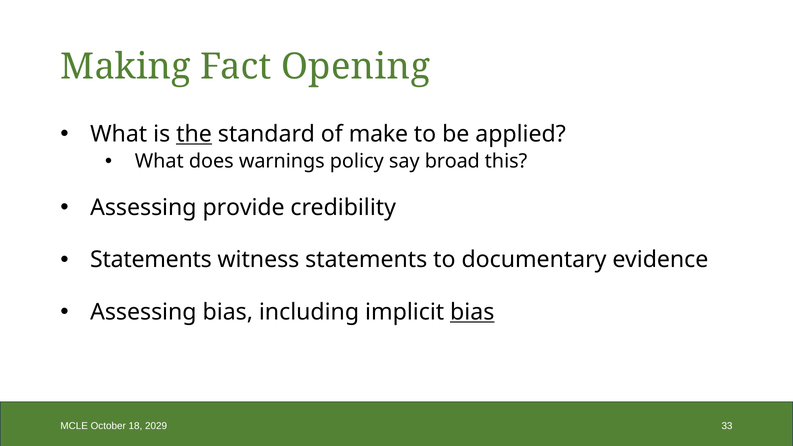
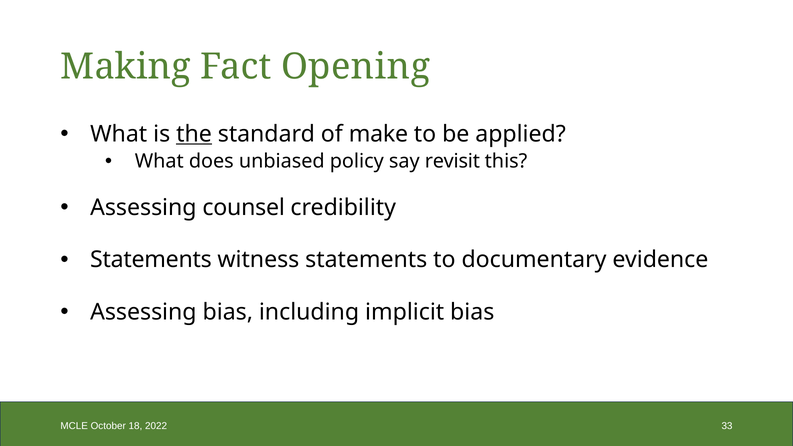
warnings: warnings -> unbiased (282, 161)
broad: broad -> revisit (452, 161)
provide: provide -> counsel (244, 208)
bias underline: present -> none (472, 312)
2029: 2029 -> 2022 (156, 426)
